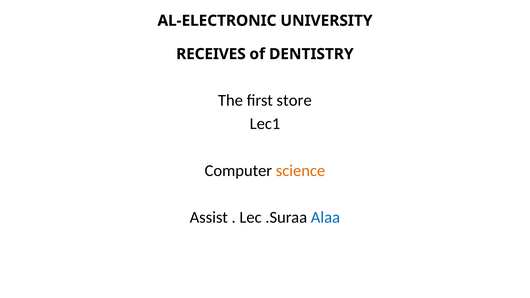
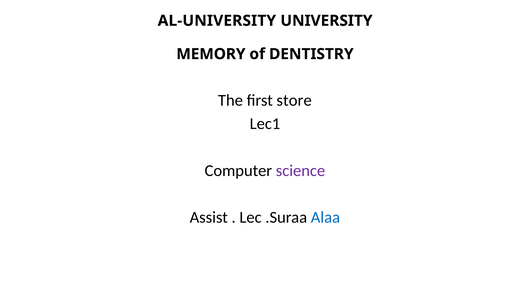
AL-ELECTRONIC: AL-ELECTRONIC -> AL-UNIVERSITY (217, 21)
RECEIVES: RECEIVES -> MEMORY (211, 54)
science colour: orange -> purple (301, 171)
